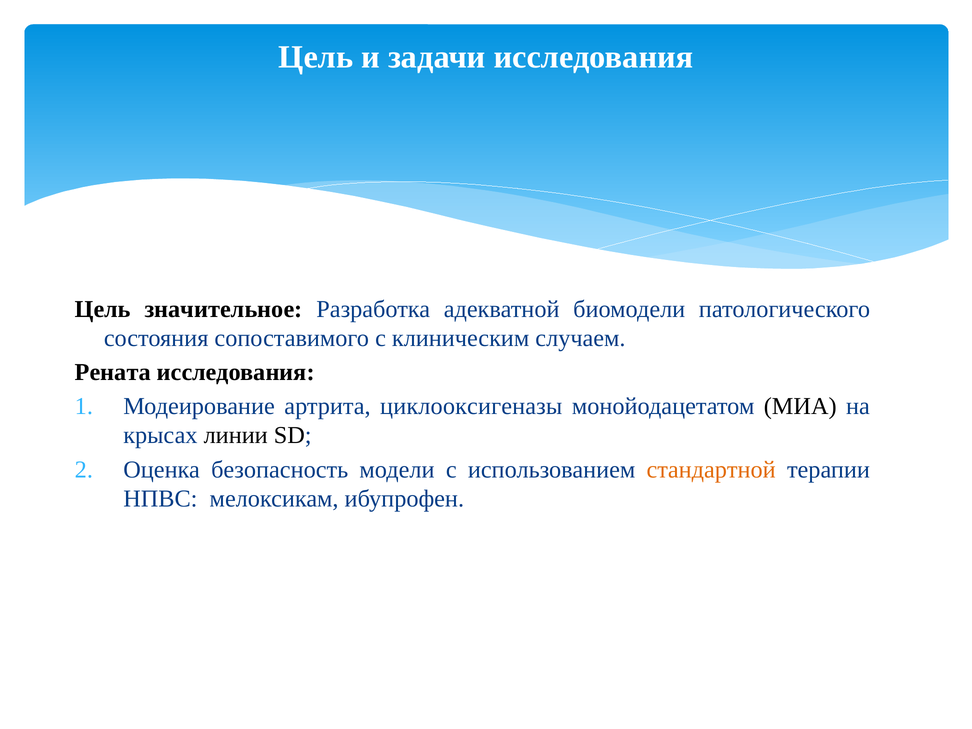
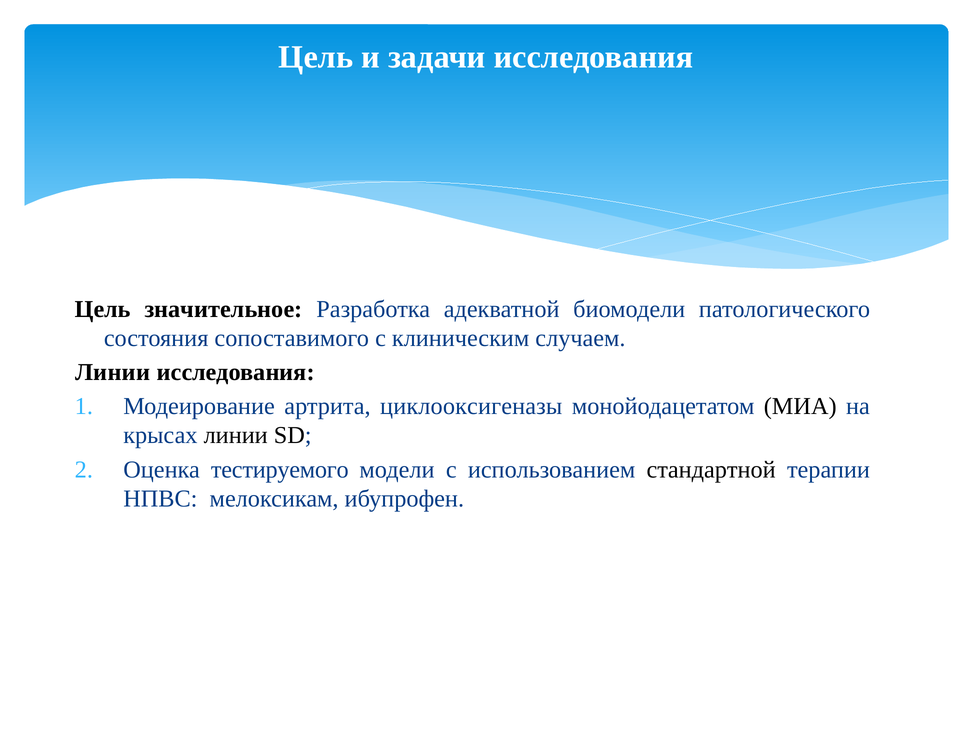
Рената: Рената -> Линии (113, 372)
безопасность: безопасность -> тестируемого (280, 469)
стандартной colour: orange -> black (711, 469)
